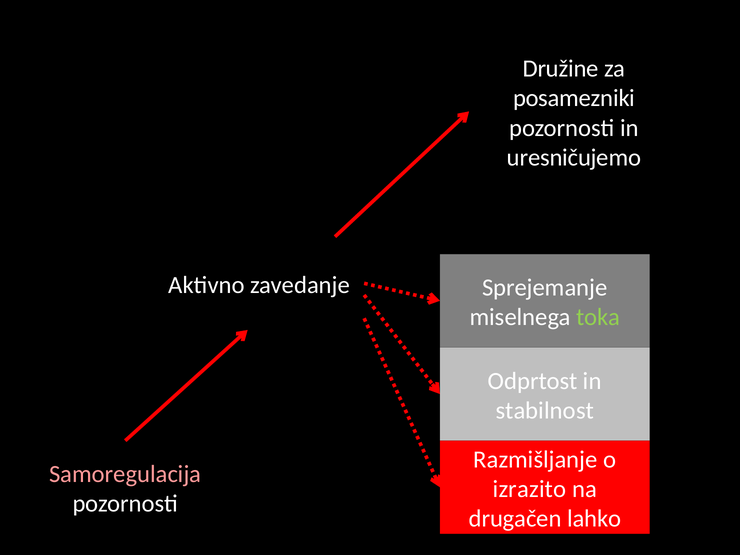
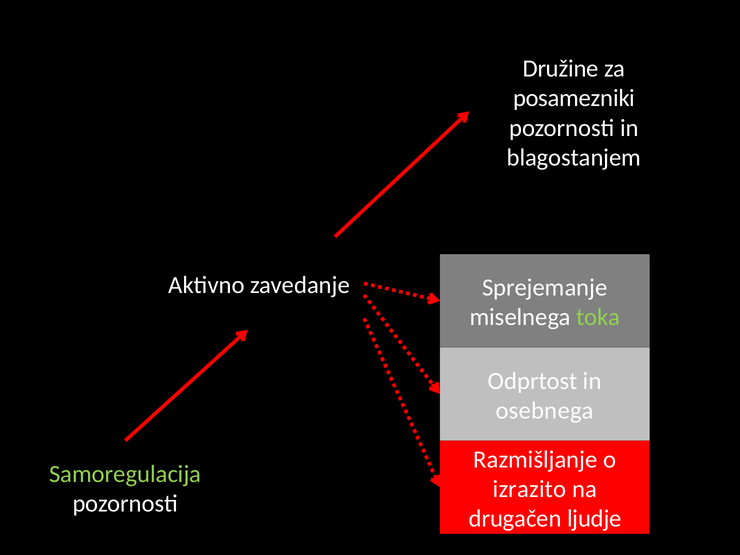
uresničujemo: uresničujemo -> blagostanjem (574, 158)
stabilnost: stabilnost -> osebnega (545, 411)
Samoregulacija colour: pink -> light green (125, 474)
lahko: lahko -> ljudje (594, 519)
